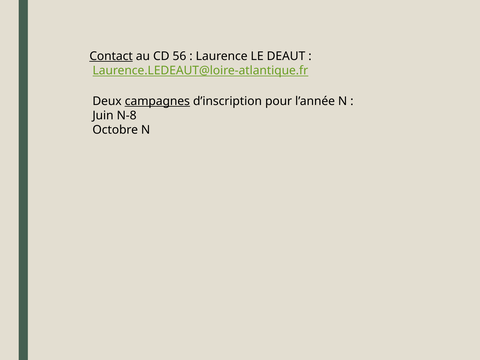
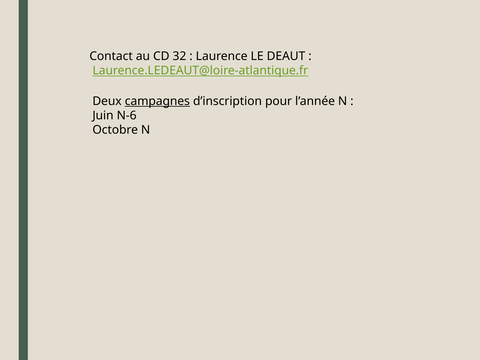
Contact underline: present -> none (111, 56)
56: 56 -> 32 (179, 56)
N-8: N-8 -> N-6 (127, 116)
